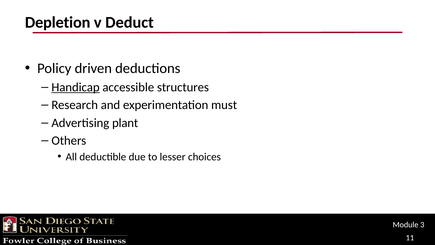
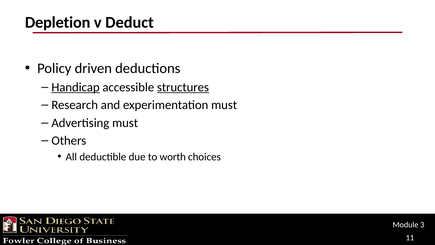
structures underline: none -> present (183, 87)
Advertising plant: plant -> must (125, 123)
lesser: lesser -> worth (173, 157)
